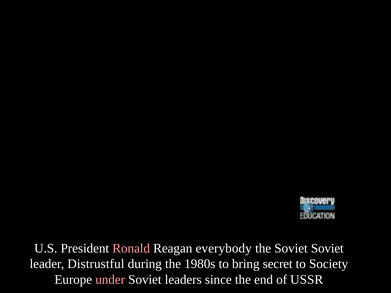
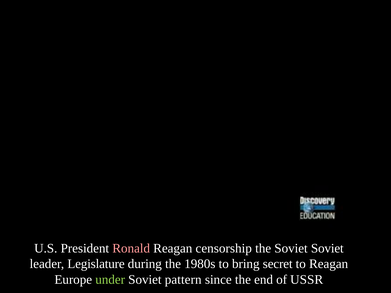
everybody: everybody -> censorship (224, 249)
Distrustful: Distrustful -> Legislature (96, 264)
to Society: Society -> Reagan (329, 264)
under colour: pink -> light green (110, 280)
leaders: leaders -> pattern (183, 280)
